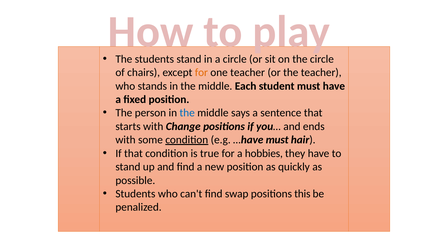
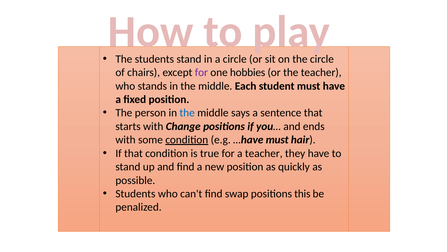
for colour: orange -> purple (201, 72)
one teacher: teacher -> hobbies (248, 72)
a hobbies: hobbies -> teacher (264, 153)
